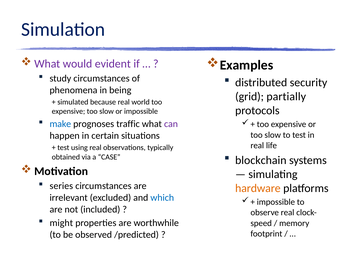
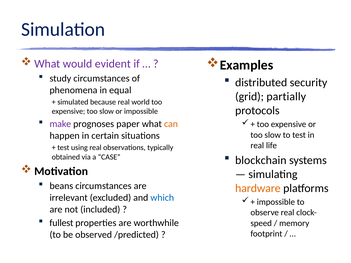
being: being -> equal (120, 90)
make colour: blue -> purple (60, 124)
traffic: traffic -> paper (128, 124)
can colour: purple -> orange (171, 124)
series: series -> beans (61, 186)
might: might -> fullest (61, 223)
